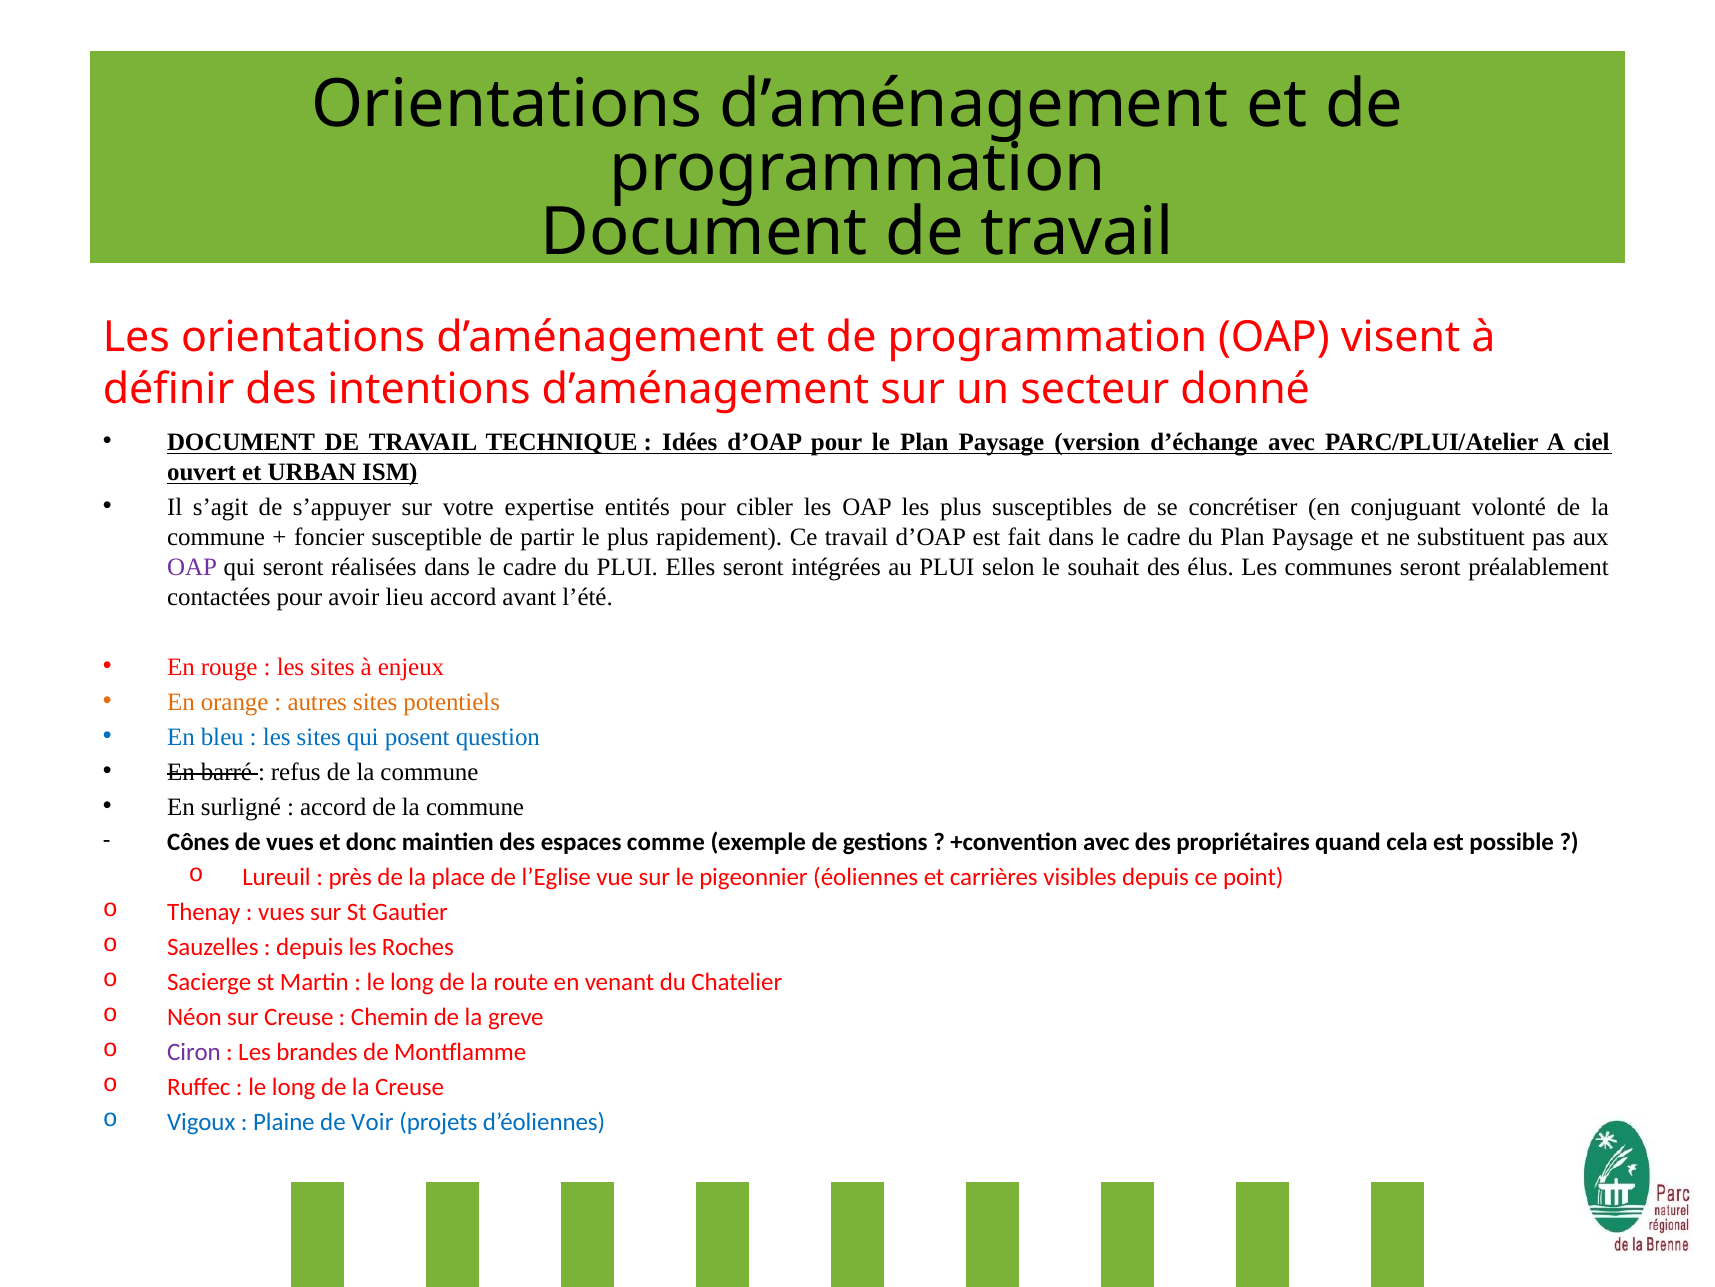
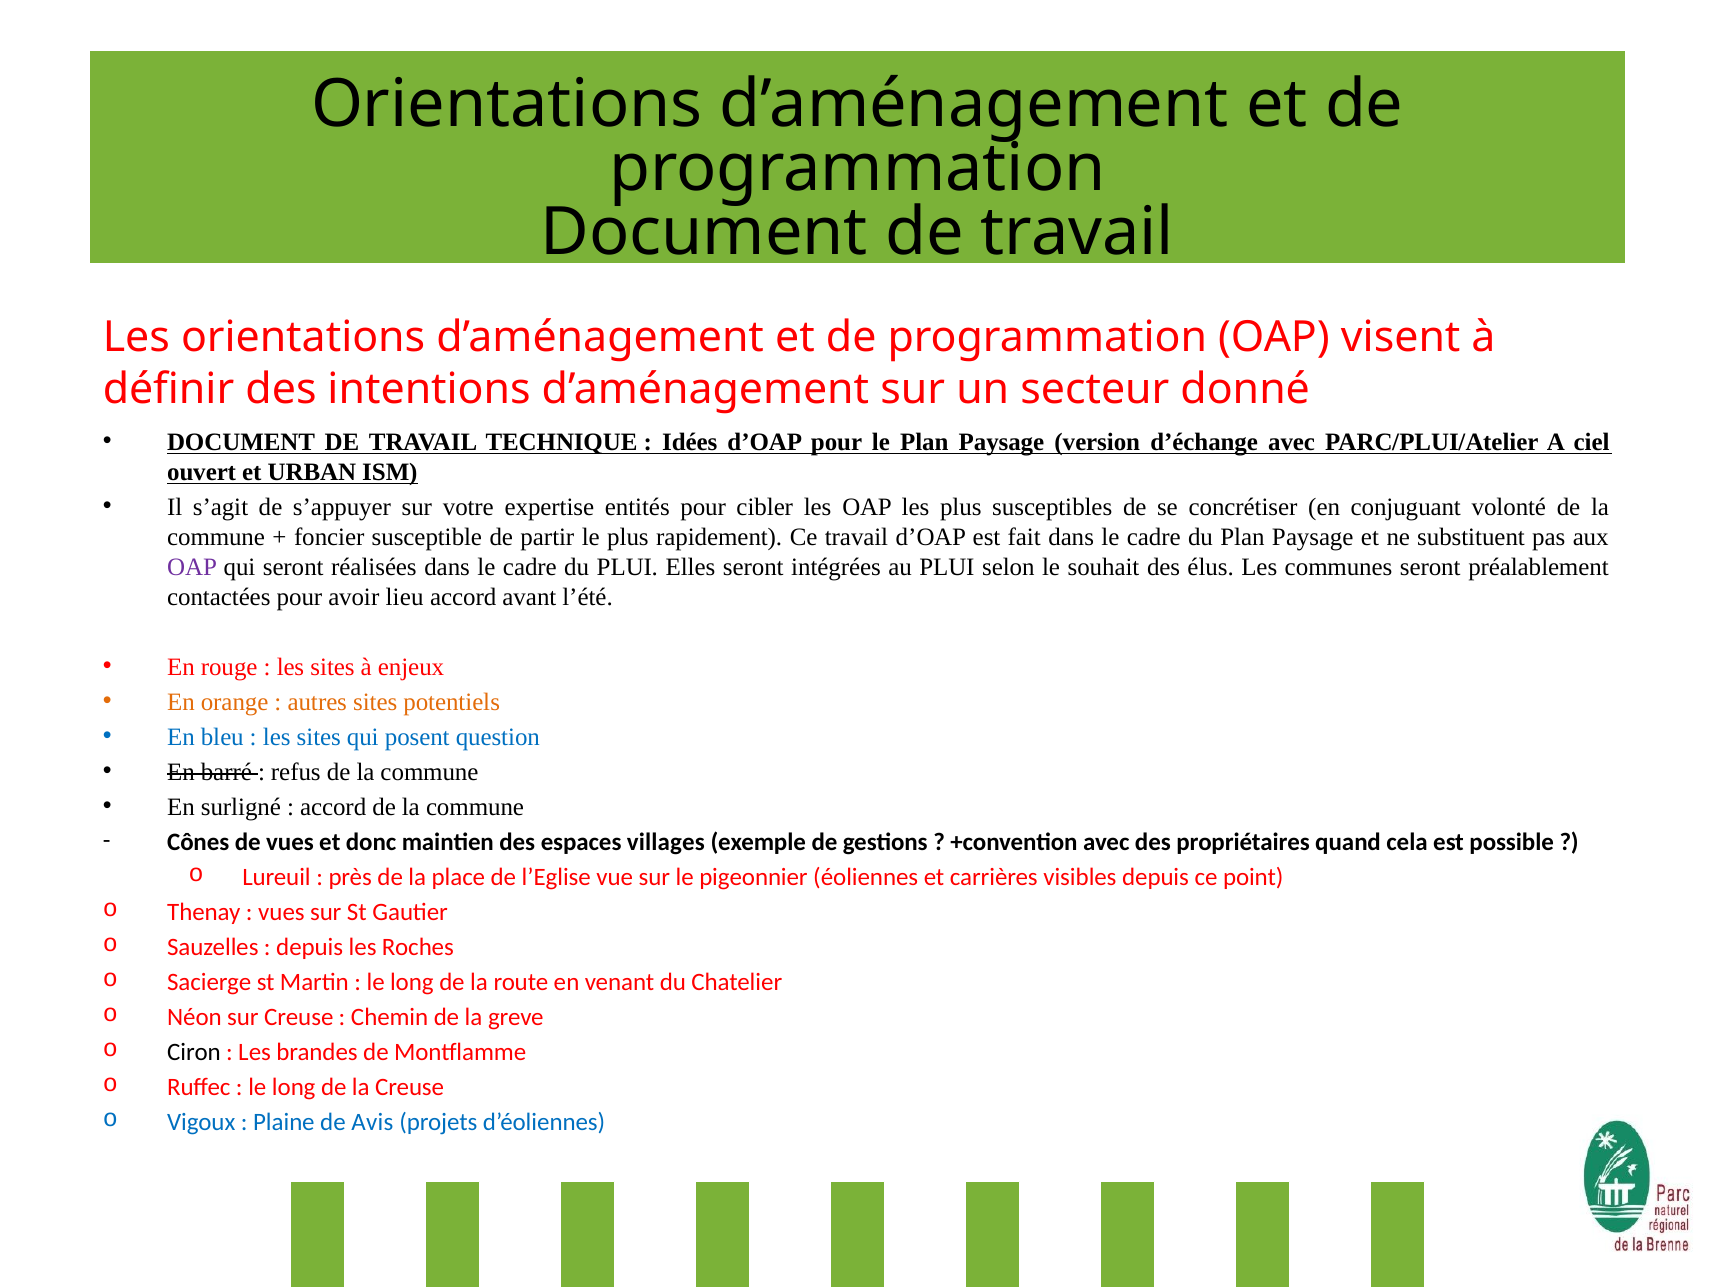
comme: comme -> villages (666, 842)
Ciron colour: purple -> black (194, 1051)
Voir: Voir -> Avis (372, 1121)
